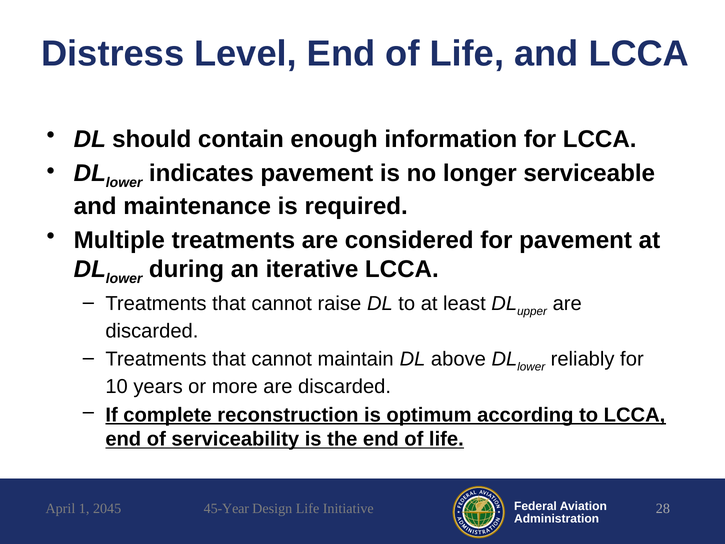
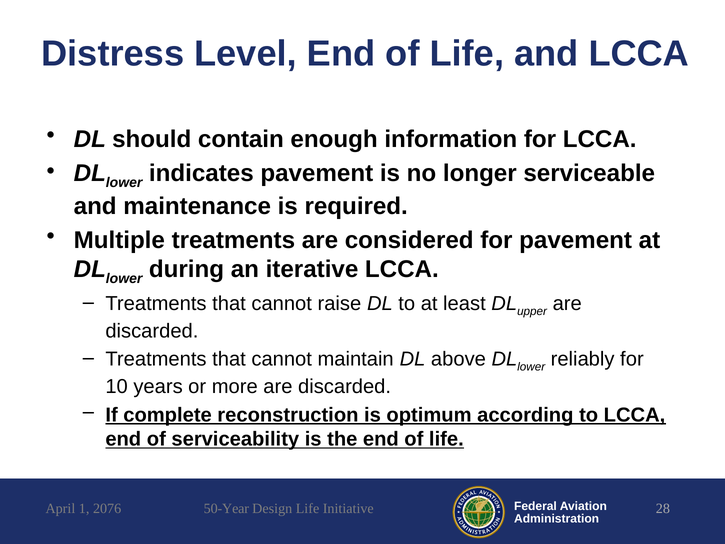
2045: 2045 -> 2076 (107, 508)
45-Year: 45-Year -> 50-Year (226, 508)
